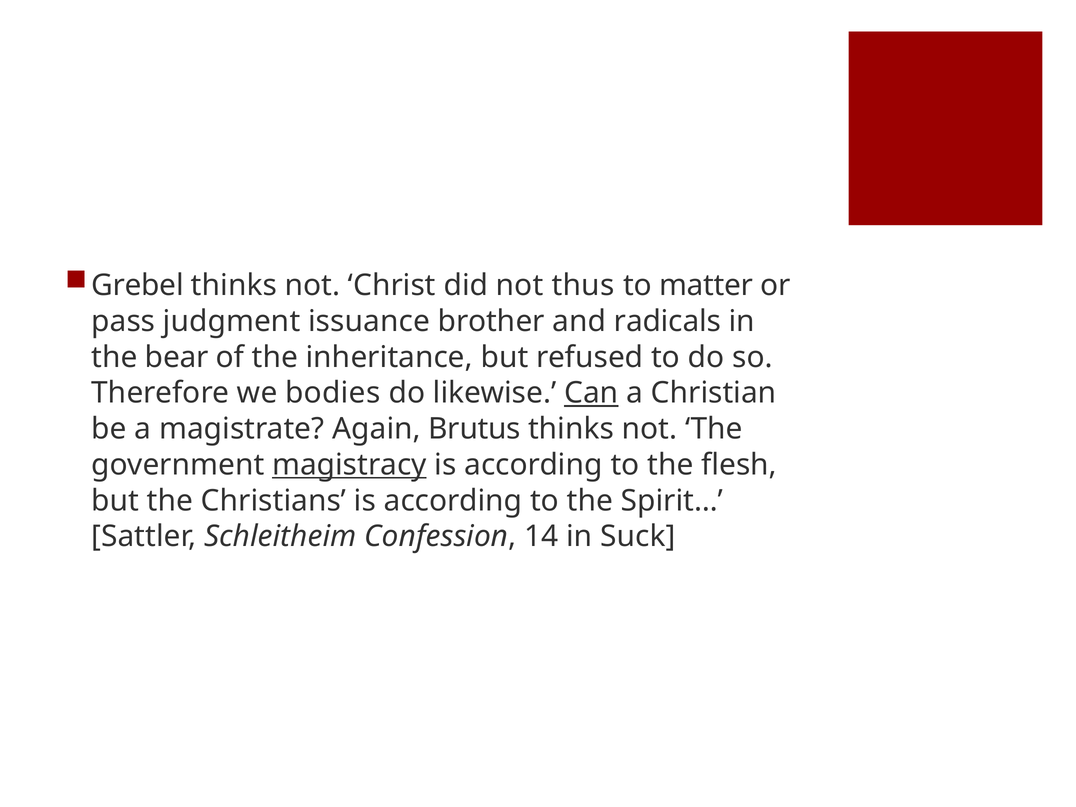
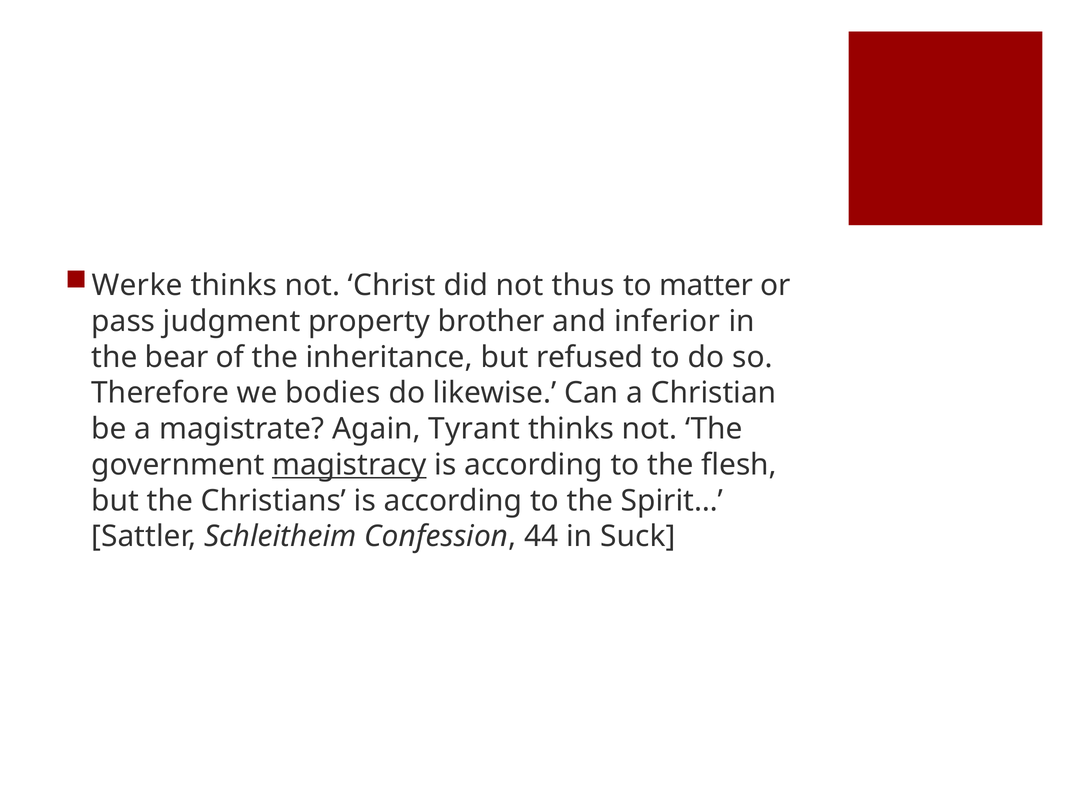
Grebel: Grebel -> Werke (137, 285)
issuance: issuance -> property (369, 321)
radicals: radicals -> inferior (667, 321)
Can underline: present -> none (591, 393)
Brutus: Brutus -> Tyrant (474, 429)
14: 14 -> 44 (541, 537)
